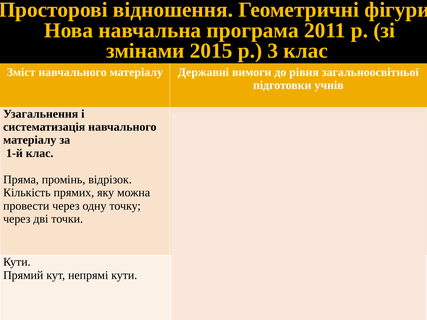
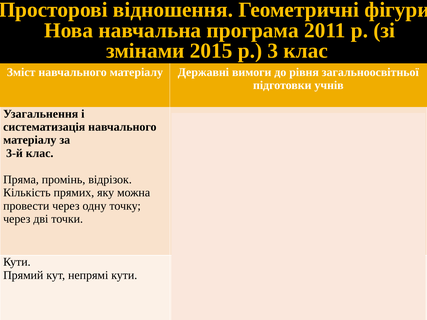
1-й: 1-й -> 3-й (14, 153)
